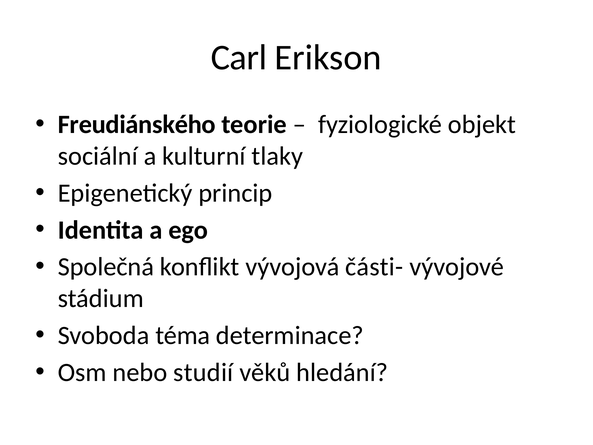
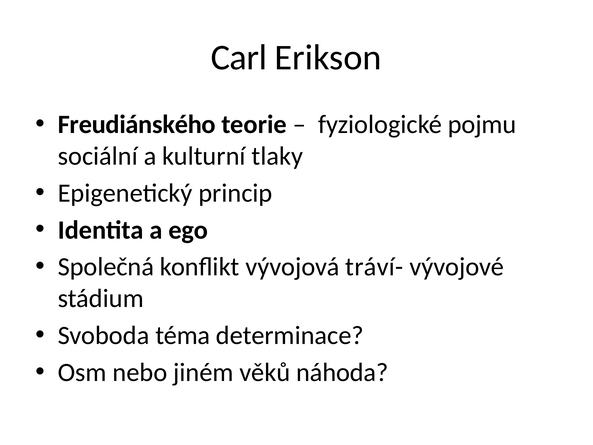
objekt: objekt -> pojmu (482, 124)
části-: části- -> tráví- (374, 267)
studií: studií -> jiném (203, 372)
hledání: hledání -> náhoda (342, 372)
